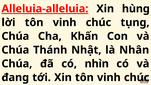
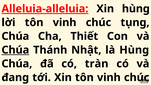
Khấn: Khấn -> Thiết (84, 36)
Chúa underline: none -> present (15, 50)
là Nhân: Nhân -> Hùng (134, 50)
nhìn: nhìn -> tràn (97, 64)
